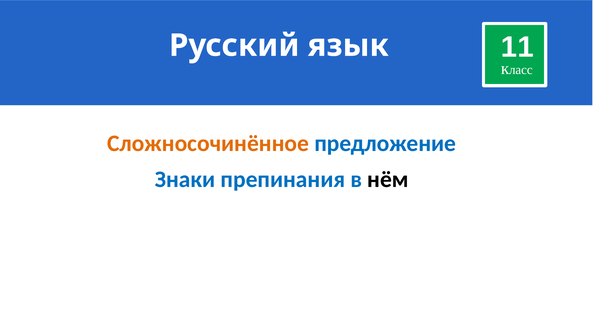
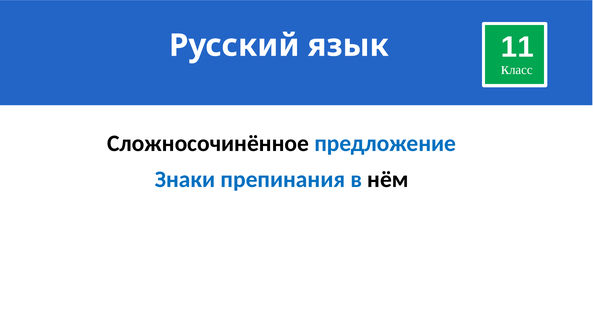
Сложносочинённое colour: orange -> black (208, 143)
